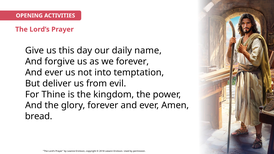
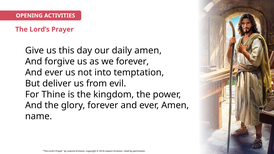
daily name: name -> amen (148, 51)
bread: bread -> name (39, 116)
